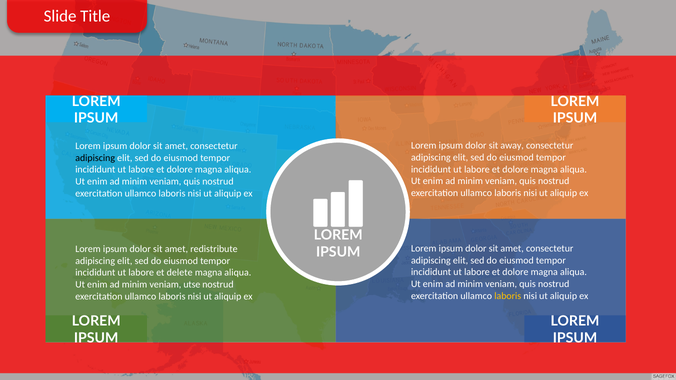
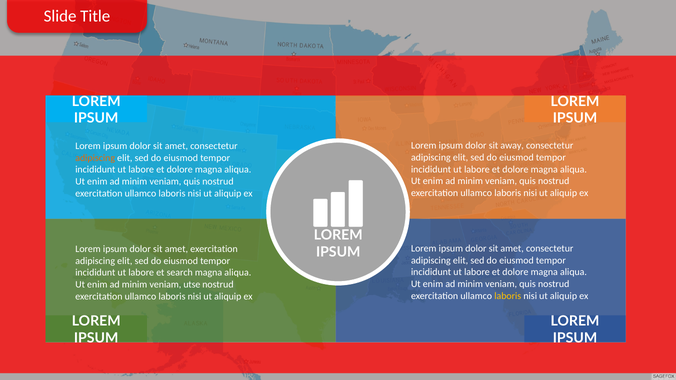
adipiscing colour: black -> orange (95, 158)
amet redistribute: redistribute -> exercitation (214, 249)
delete: delete -> search (180, 273)
